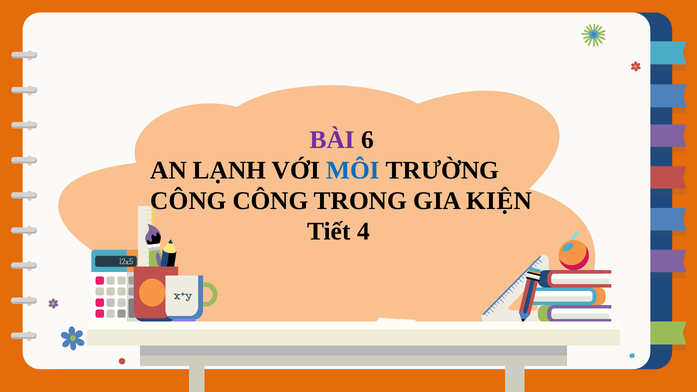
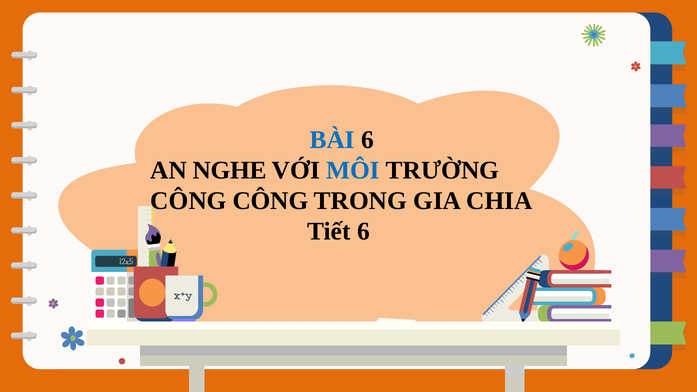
BÀI colour: purple -> blue (332, 140)
LẠNH: LẠNH -> NGHE (230, 170)
KIỆN: KIỆN -> CHIA (499, 201)
Tiết 4: 4 -> 6 (363, 231)
